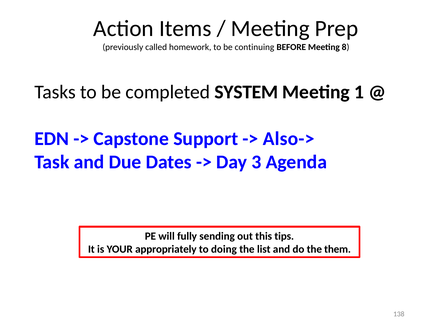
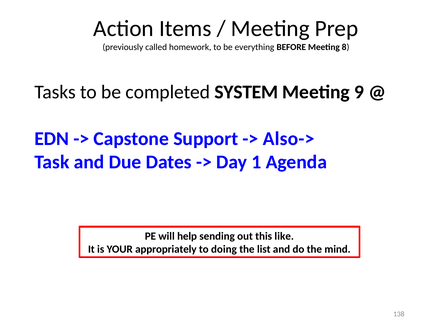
continuing: continuing -> everything (254, 47)
1: 1 -> 9 (359, 92)
3: 3 -> 1 (256, 162)
fully: fully -> help (187, 236)
tips: tips -> like (284, 236)
them: them -> mind (338, 249)
